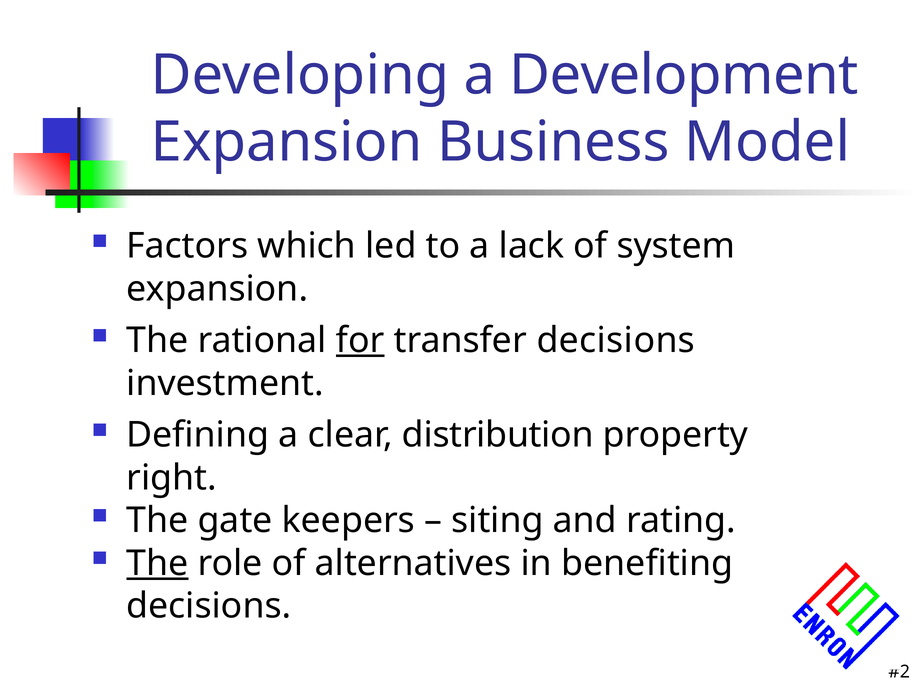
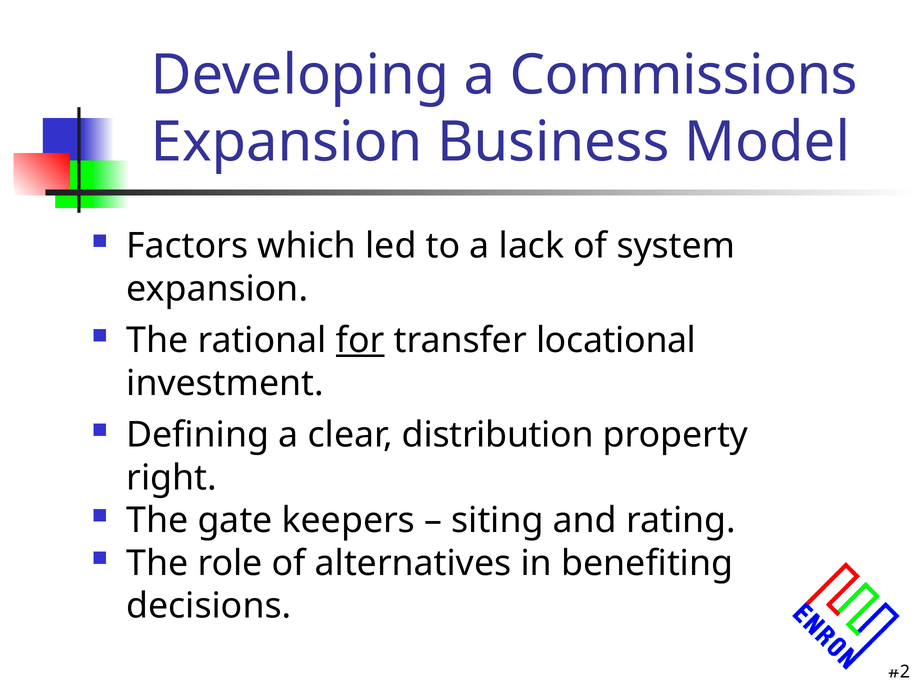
Development: Development -> Commissions (684, 75)
transfer decisions: decisions -> locational (616, 341)
The underline: present -> none (157, 564)
